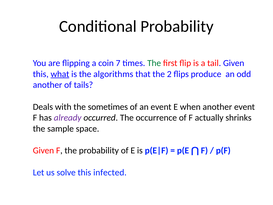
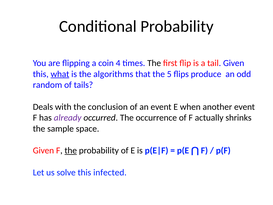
7: 7 -> 4 (118, 63)
The colour: green -> black (154, 63)
2: 2 -> 5 (169, 74)
another: another -> random (47, 85)
sometimes: sometimes -> conclusion (108, 107)
the underline: none -> present (71, 150)
